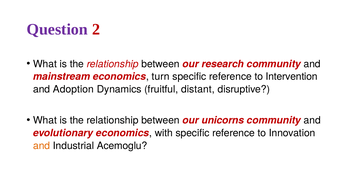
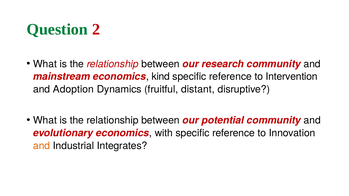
Question colour: purple -> green (57, 29)
turn: turn -> kind (161, 77)
unicorns: unicorns -> potential (223, 120)
Acemoglu: Acemoglu -> Integrates (122, 146)
